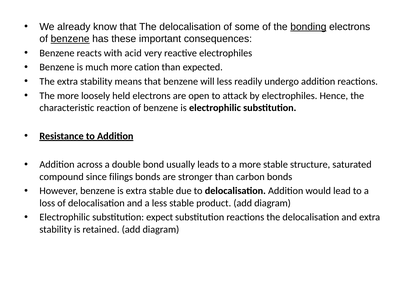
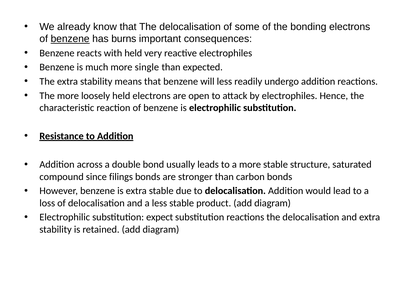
bonding underline: present -> none (308, 27)
these: these -> burns (124, 39)
with acid: acid -> held (133, 53)
cation: cation -> single (147, 67)
